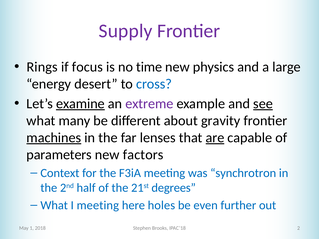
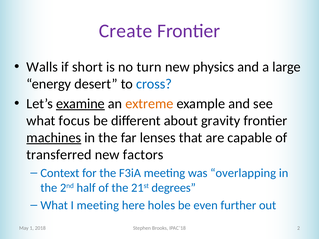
Supply: Supply -> Create (126, 31)
Rings: Rings -> Walls (42, 67)
focus: focus -> short (87, 67)
time: time -> turn (149, 67)
extreme colour: purple -> orange (149, 104)
see underline: present -> none (263, 104)
many: many -> focus (74, 121)
are underline: present -> none (215, 138)
parameters: parameters -> transferred (59, 155)
synchrotron: synchrotron -> overlapping (243, 173)
